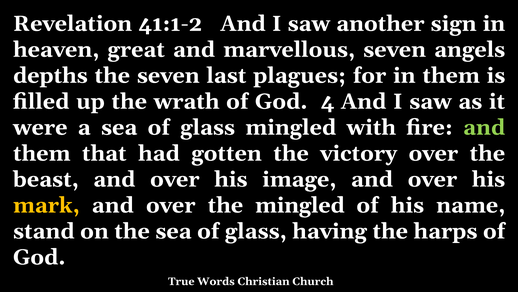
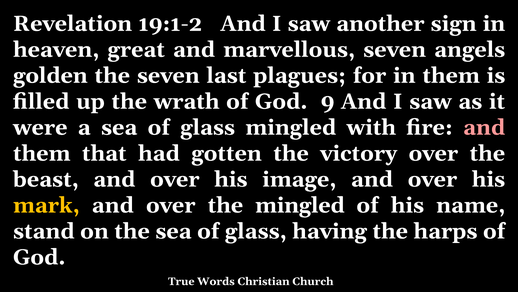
41:1-2: 41:1-2 -> 19:1-2 (170, 24)
depths: depths -> golden (50, 75)
4: 4 -> 9 (328, 101)
and colour: light green -> pink (484, 127)
